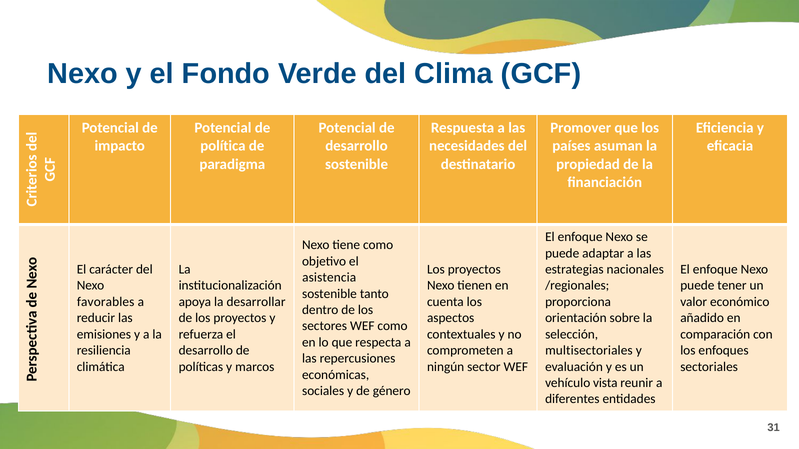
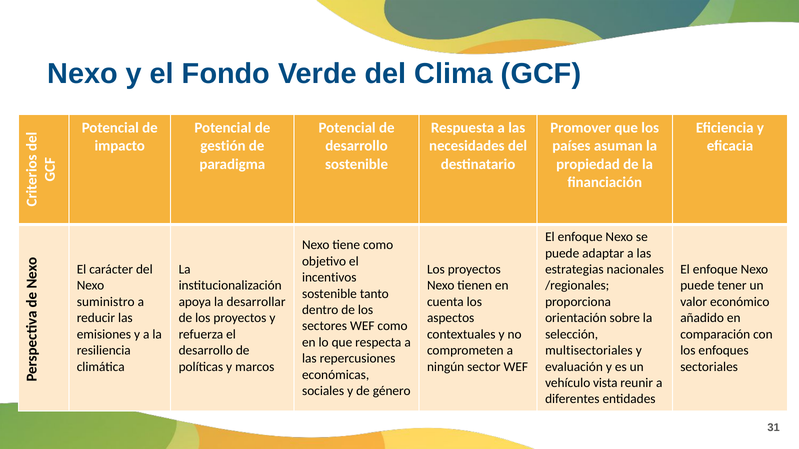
política: política -> gestión (223, 146)
asistencia: asistencia -> incentivos (329, 278)
favorables: favorables -> suministro (106, 302)
